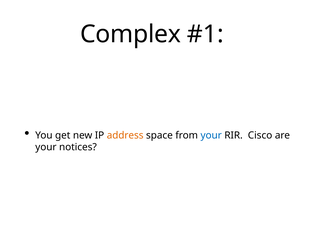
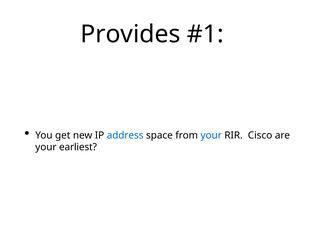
Complex: Complex -> Provides (130, 34)
address colour: orange -> blue (125, 135)
notices: notices -> earliest (78, 147)
